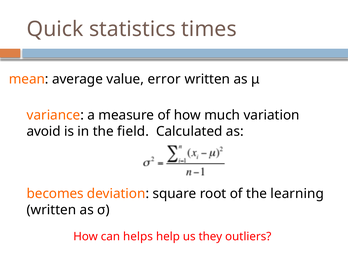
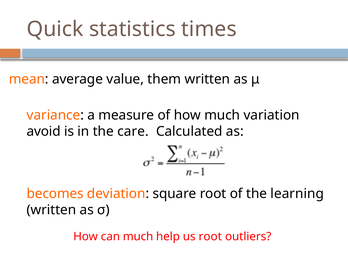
error: error -> them (164, 79)
field: field -> care (133, 132)
can helps: helps -> much (138, 236)
us they: they -> root (210, 236)
